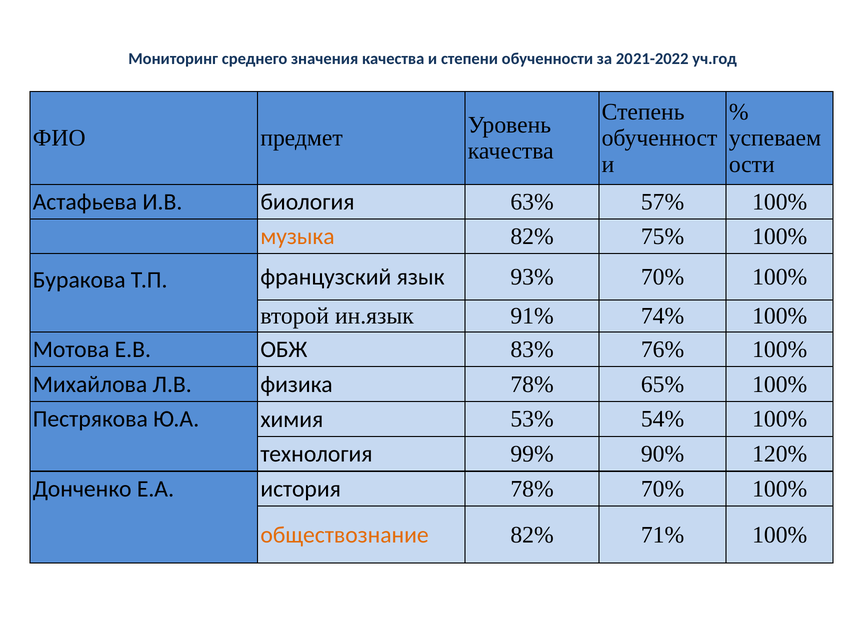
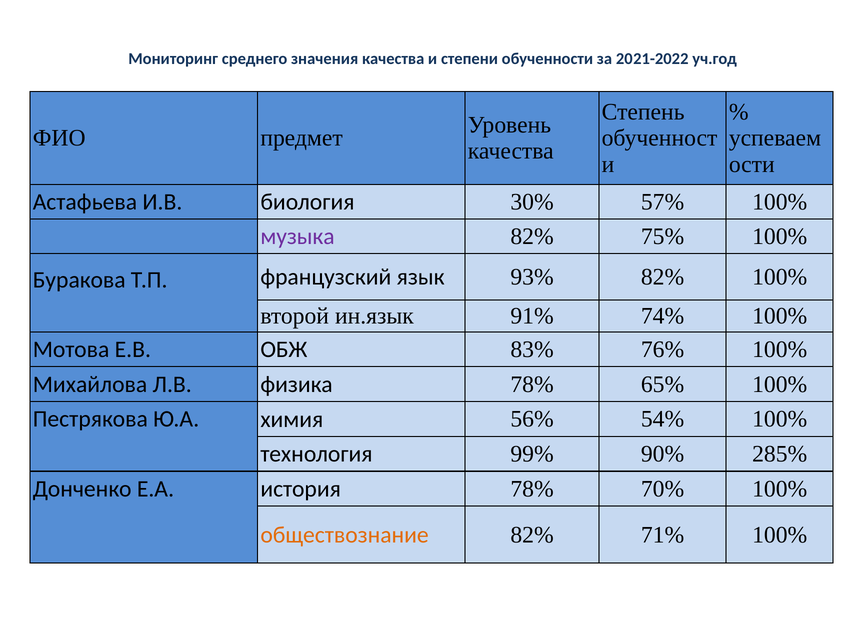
63%: 63% -> 30% (532, 202)
музыка colour: orange -> purple (298, 236)
93% 70%: 70% -> 82% (663, 277)
53%: 53% -> 56% (532, 419)
120%: 120% -> 285% (780, 454)
